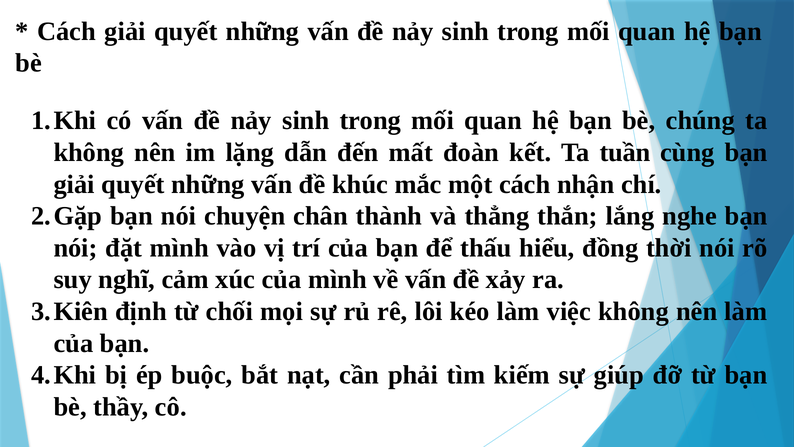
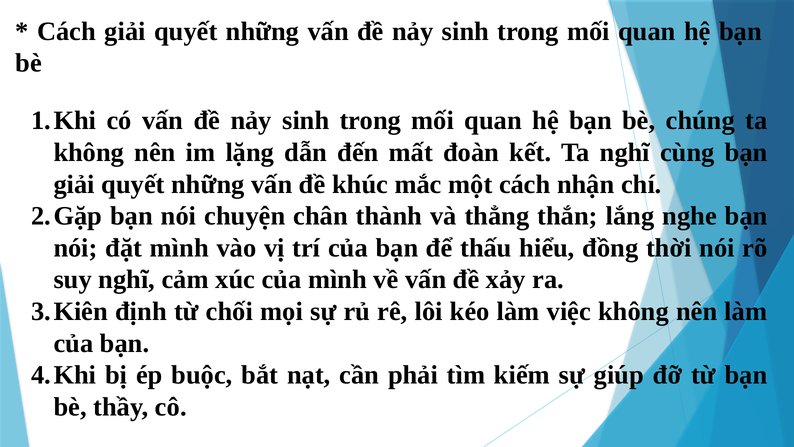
Ta tuần: tuần -> nghĩ (625, 152)
